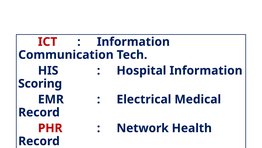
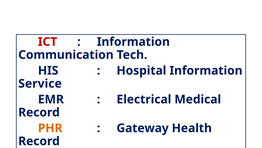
Scoring: Scoring -> Service (40, 83)
PHR colour: red -> orange (50, 128)
Network: Network -> Gateway (143, 128)
